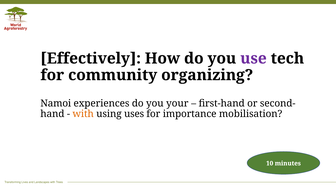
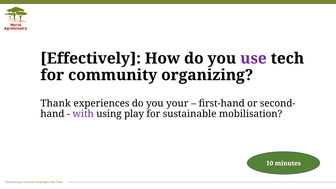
Namoi: Namoi -> Thank (56, 103)
with colour: orange -> purple (83, 114)
uses: uses -> play (134, 114)
importance: importance -> sustainable (190, 114)
